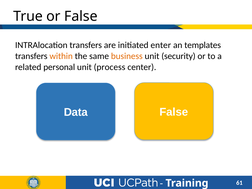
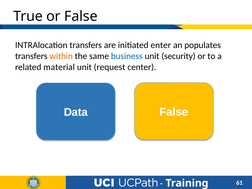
templates: templates -> populates (203, 45)
business colour: orange -> blue (127, 56)
personal: personal -> material (59, 67)
process: process -> request (110, 67)
